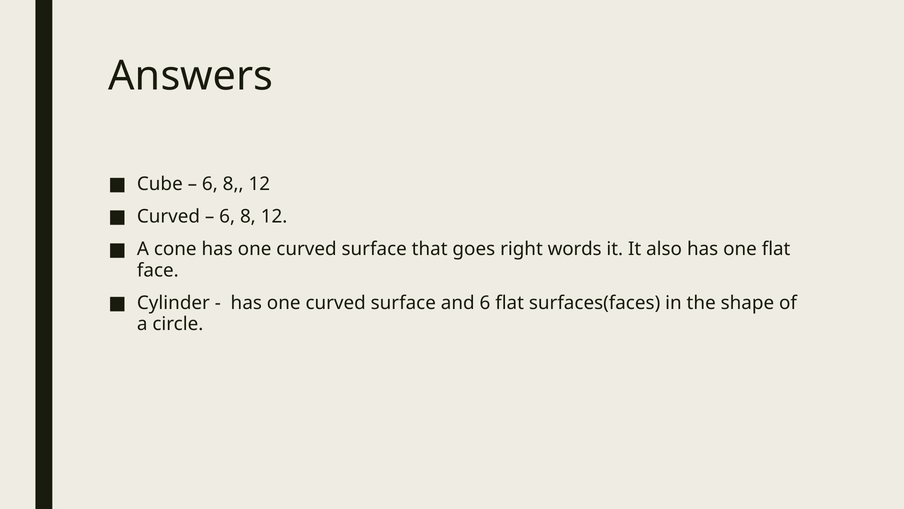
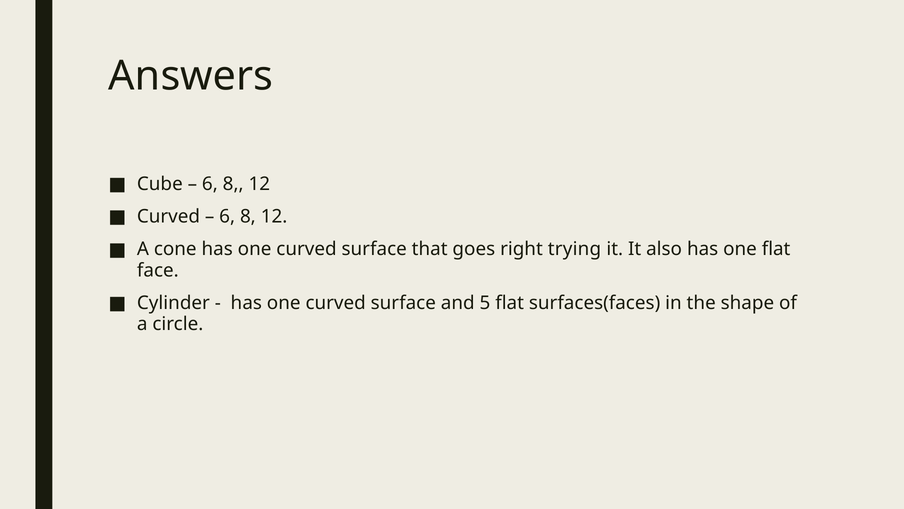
words: words -> trying (574, 249)
and 6: 6 -> 5 (485, 303)
